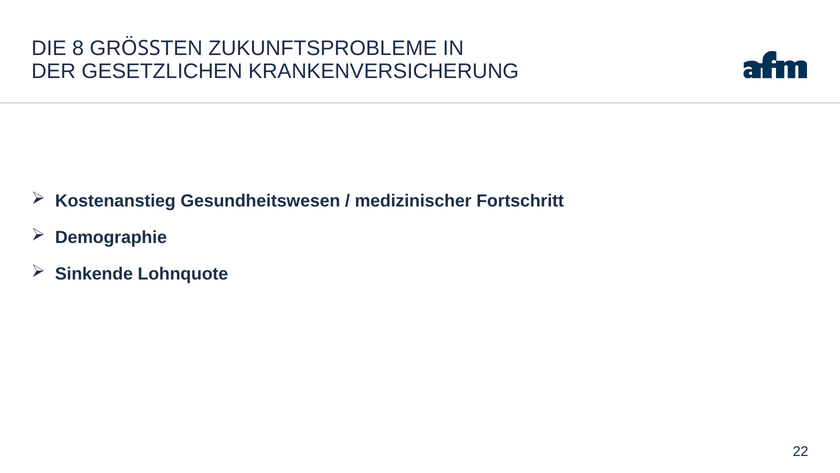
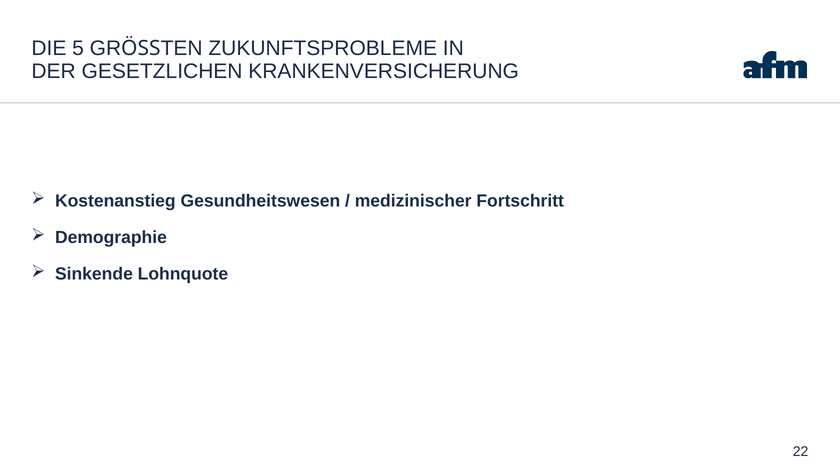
8: 8 -> 5 (78, 48)
